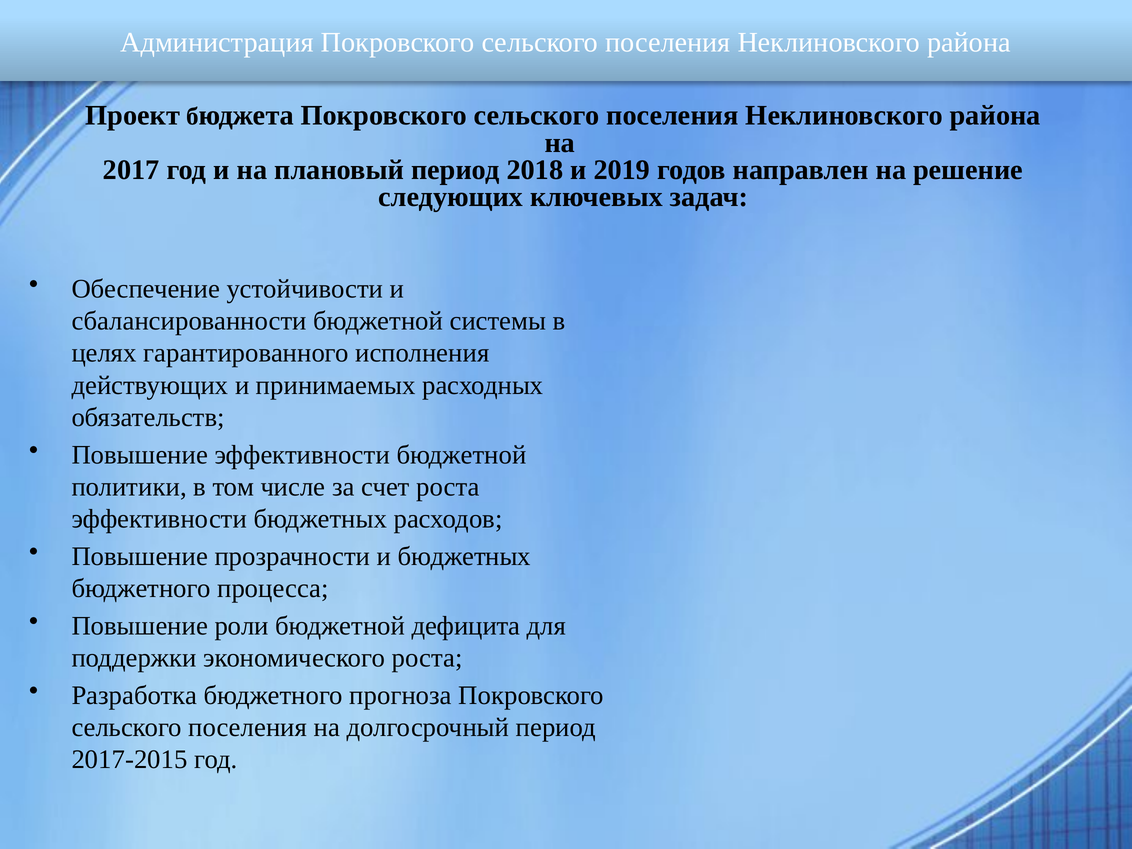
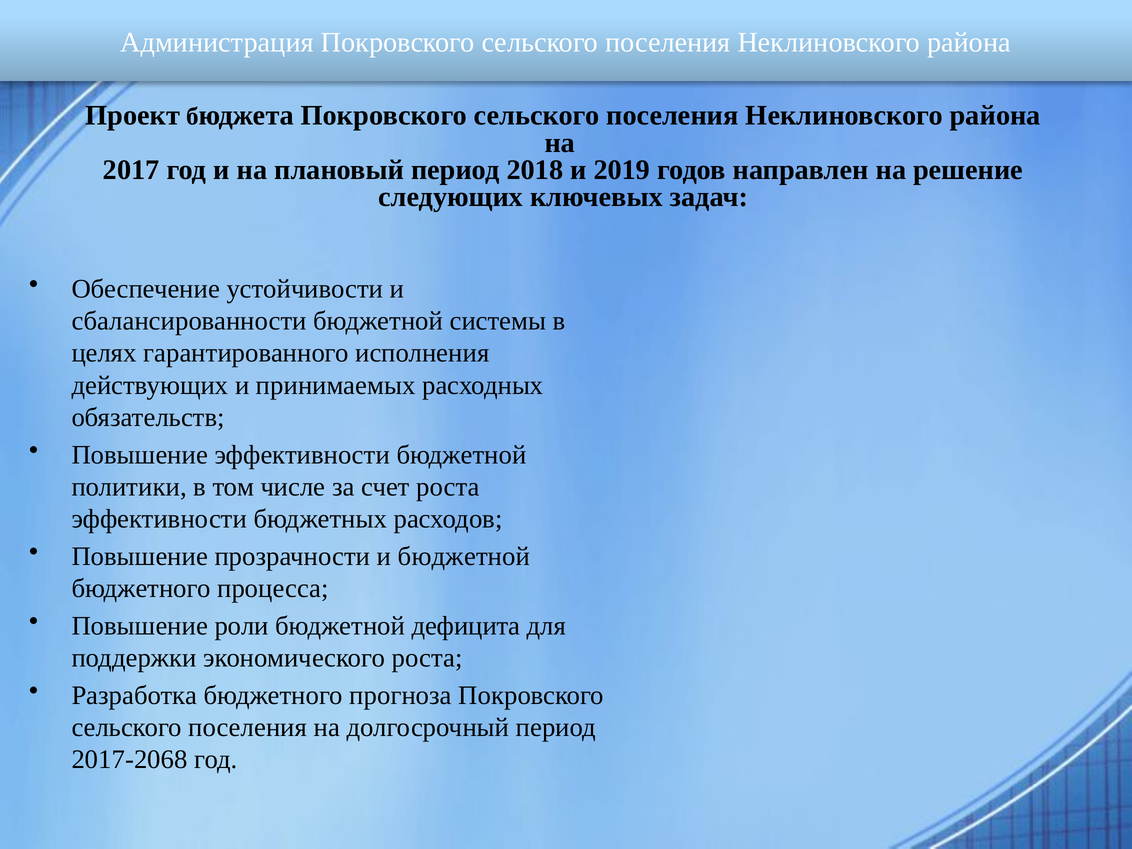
и бюджетных: бюджетных -> бюджетной (464, 556)
2017-2015: 2017-2015 -> 2017-2068 (130, 760)
